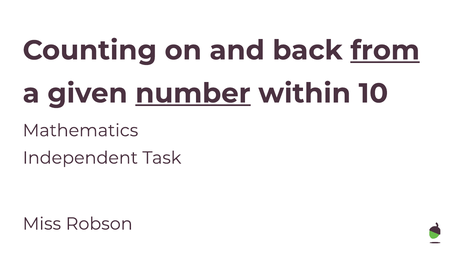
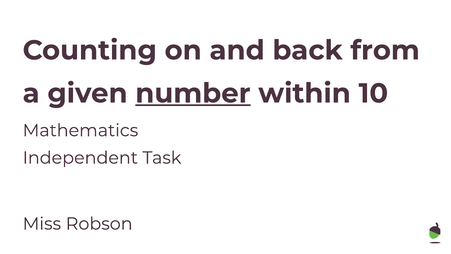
from underline: present -> none (385, 50)
